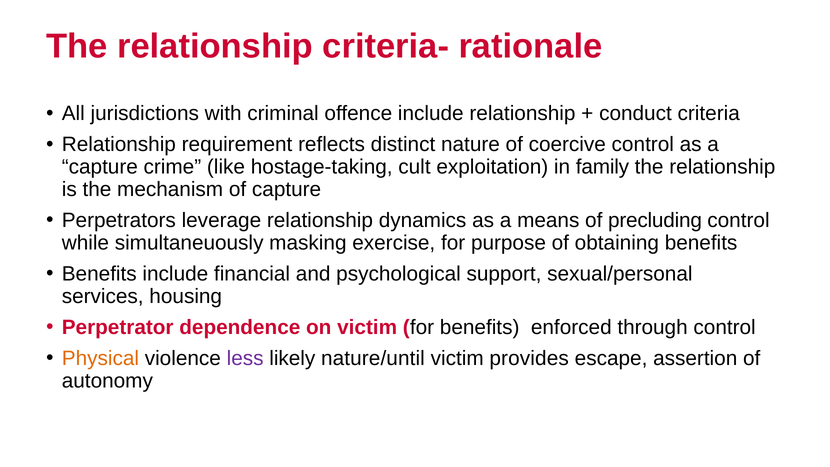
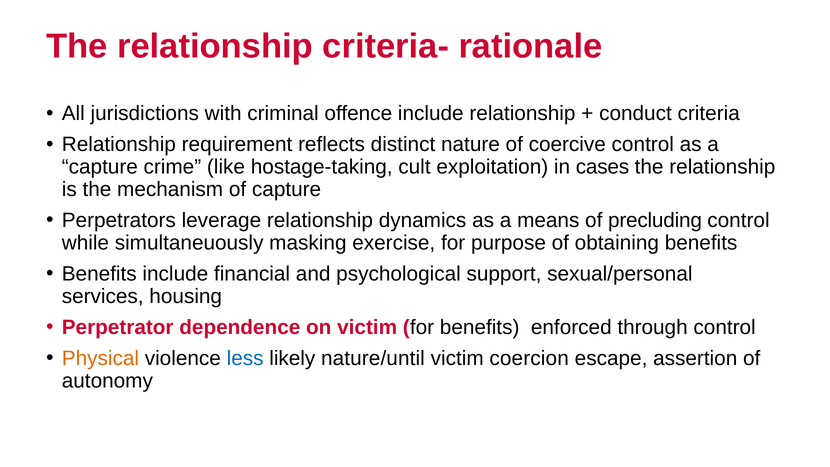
family: family -> cases (602, 167)
less colour: purple -> blue (245, 358)
provides: provides -> coercion (529, 358)
